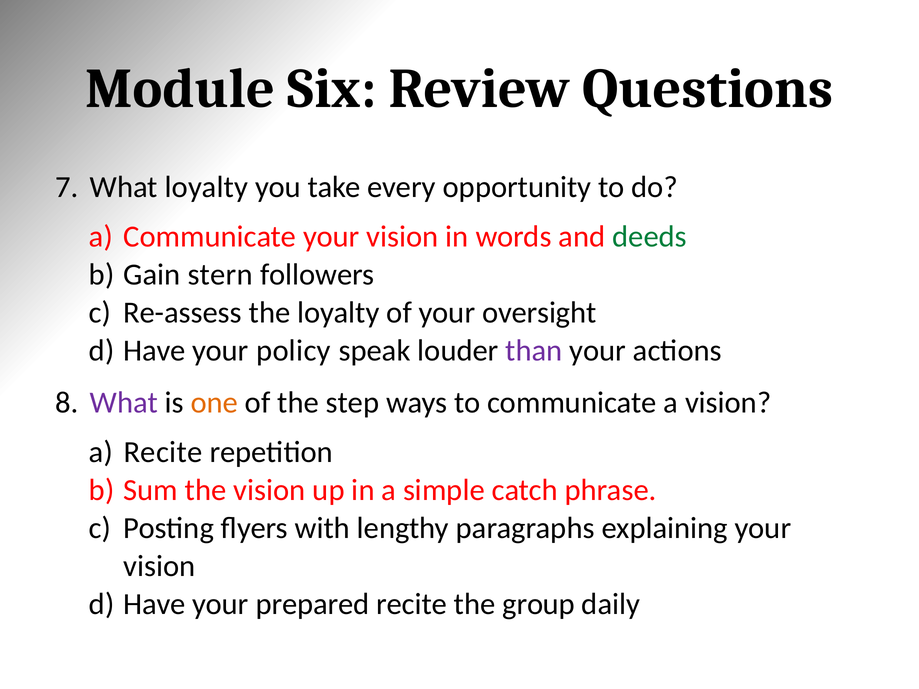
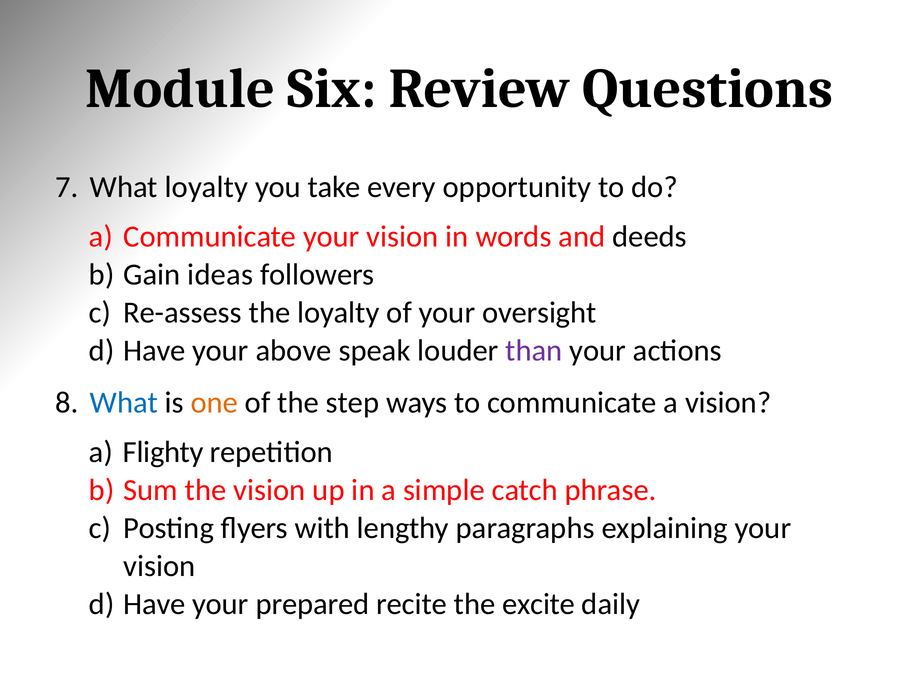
deeds colour: green -> black (649, 237)
stern: stern -> ideas (220, 275)
policy: policy -> above (294, 351)
What colour: purple -> blue (124, 403)
a Recite: Recite -> Flighty (163, 452)
group: group -> excite (539, 604)
